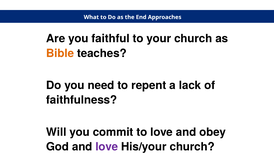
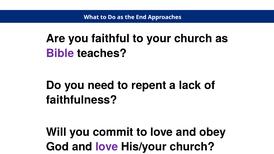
Bible colour: orange -> purple (60, 53)
